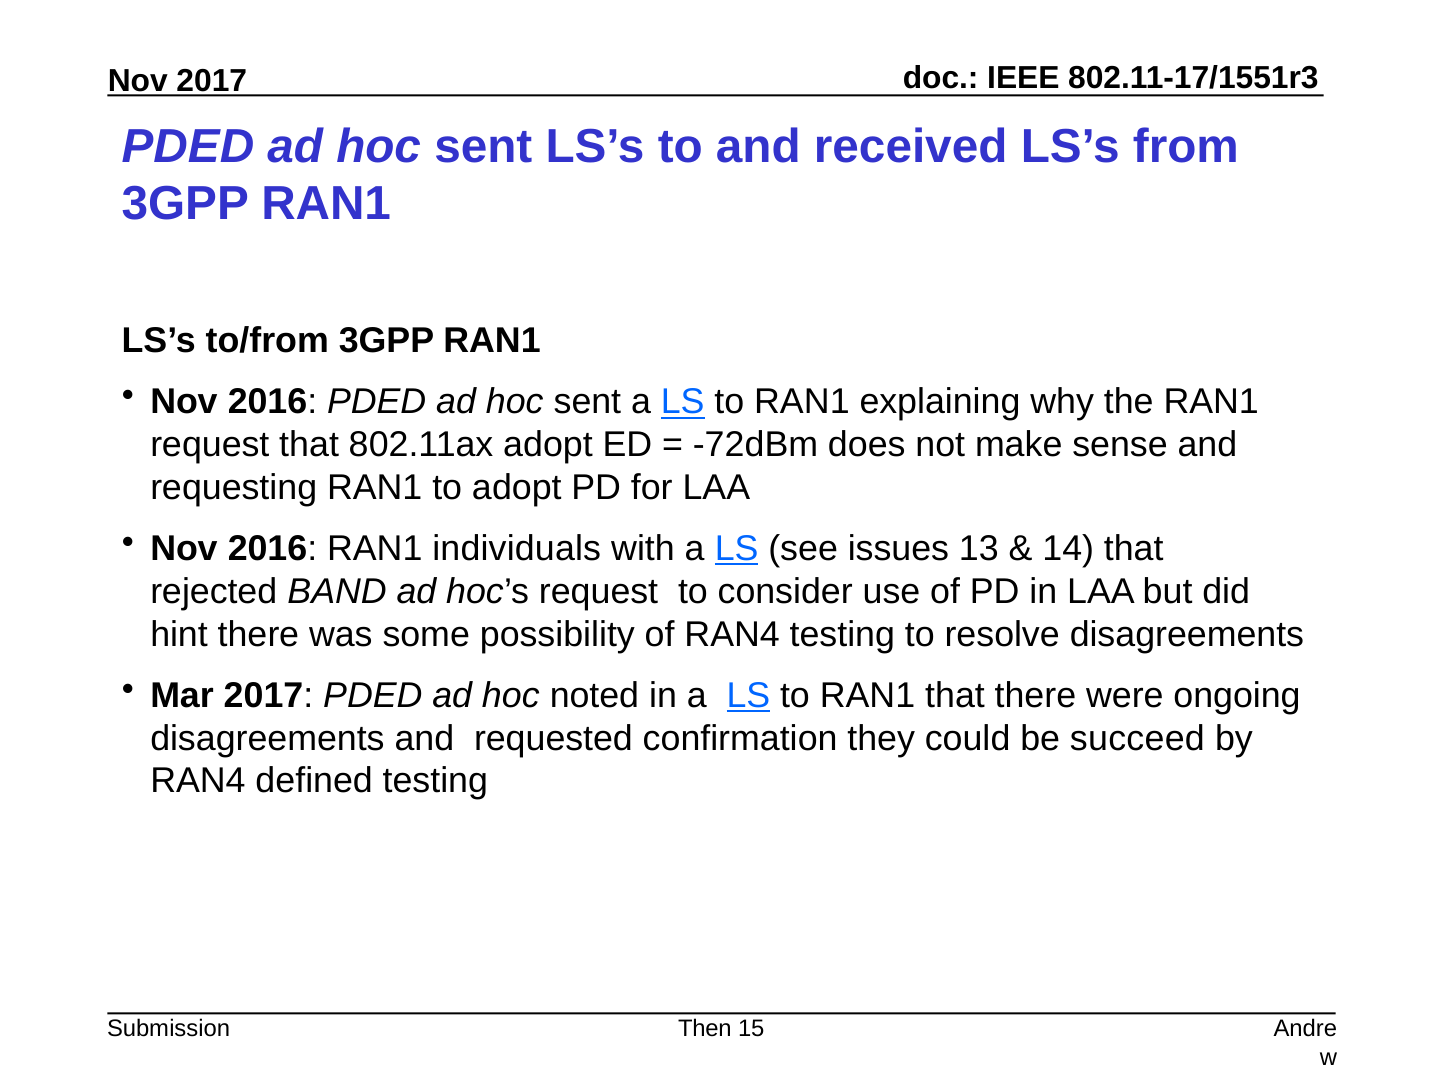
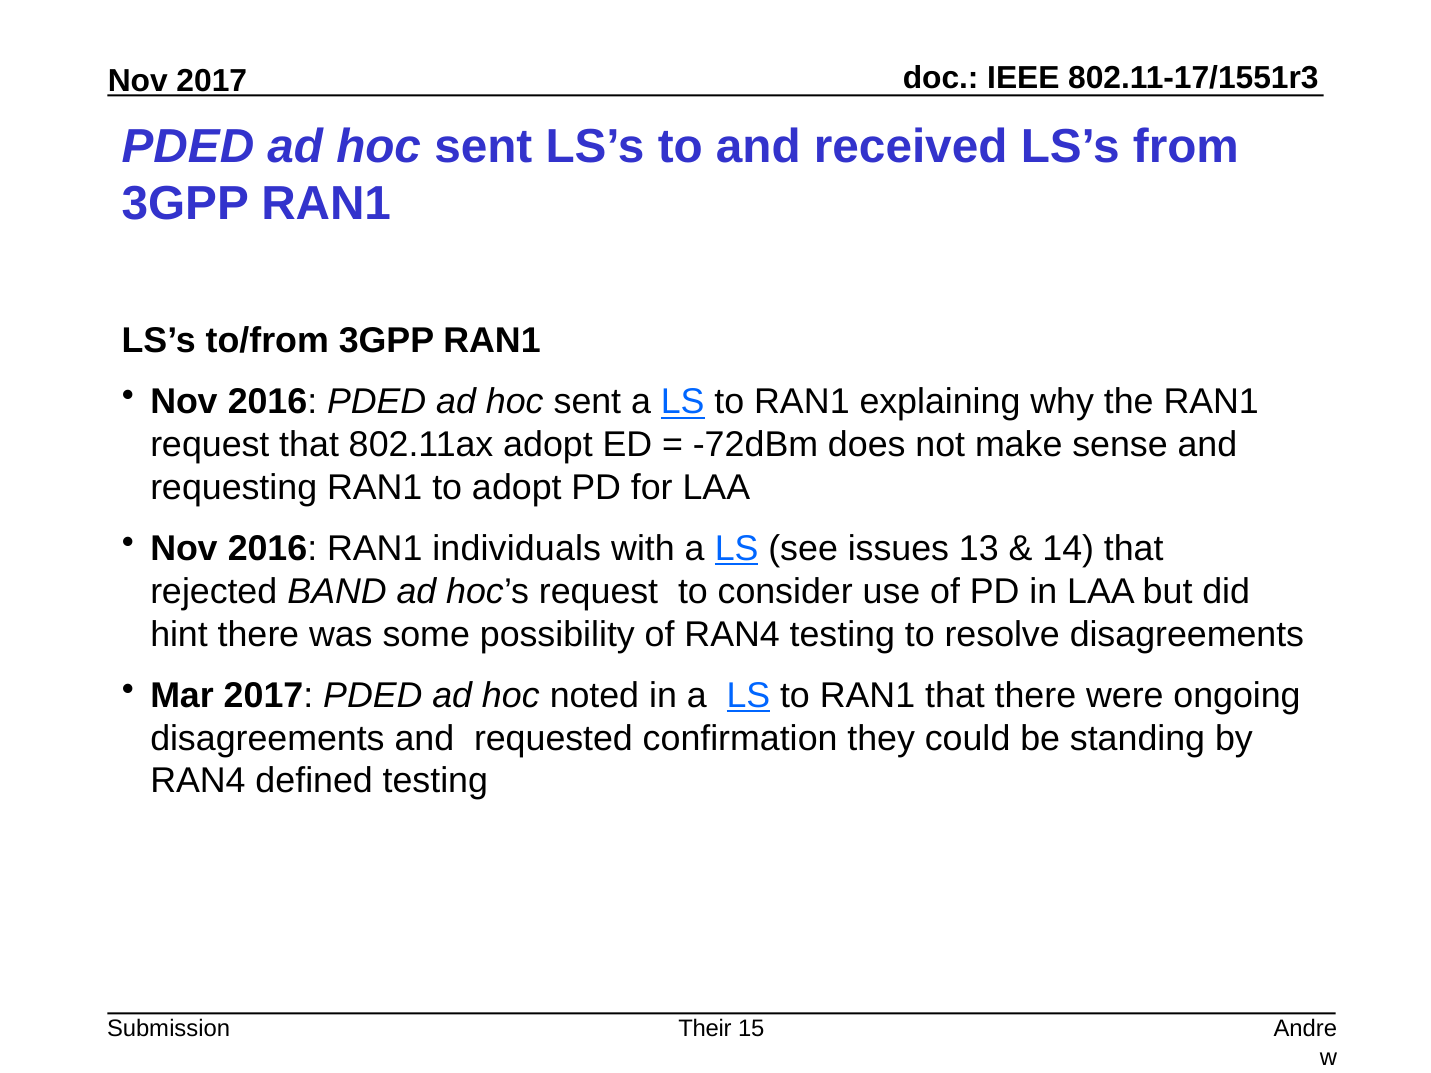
succeed: succeed -> standing (1138, 738)
Then: Then -> Their (705, 1029)
